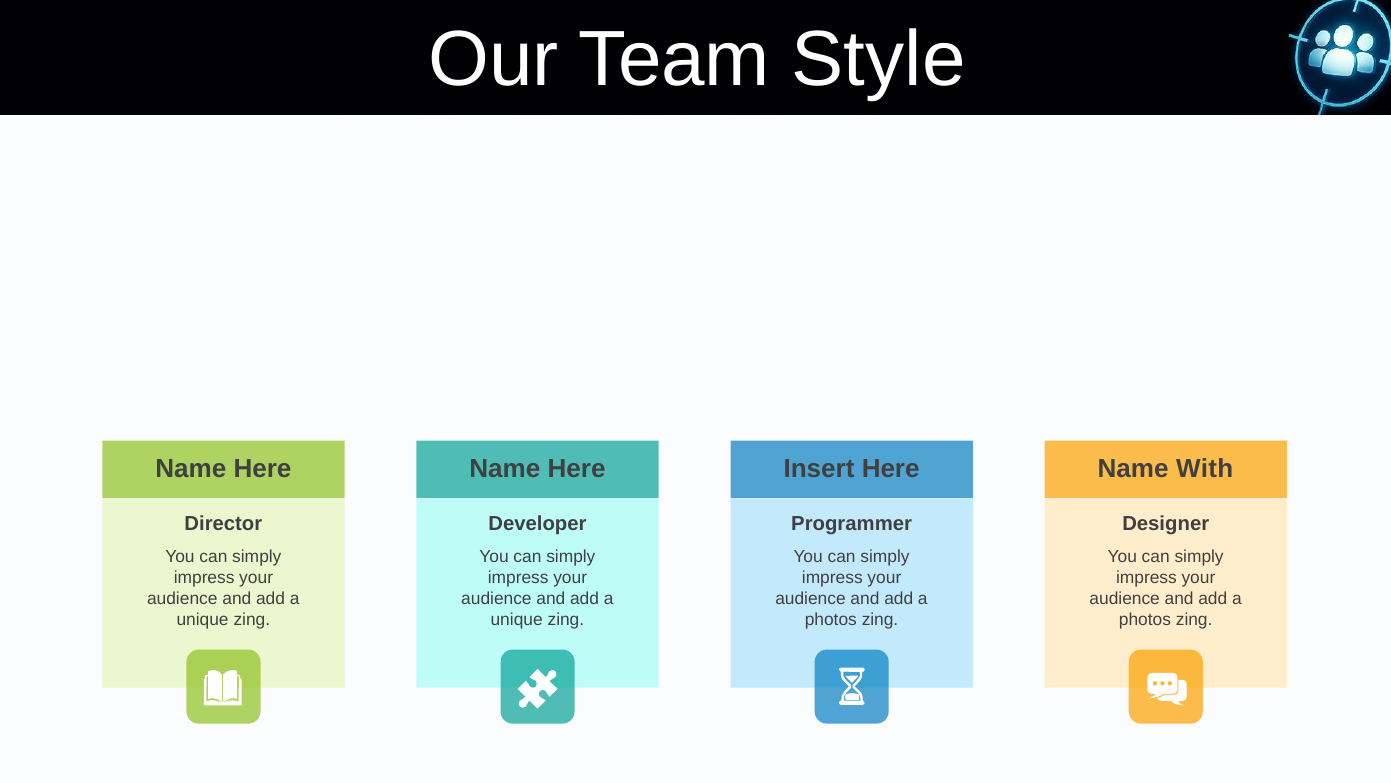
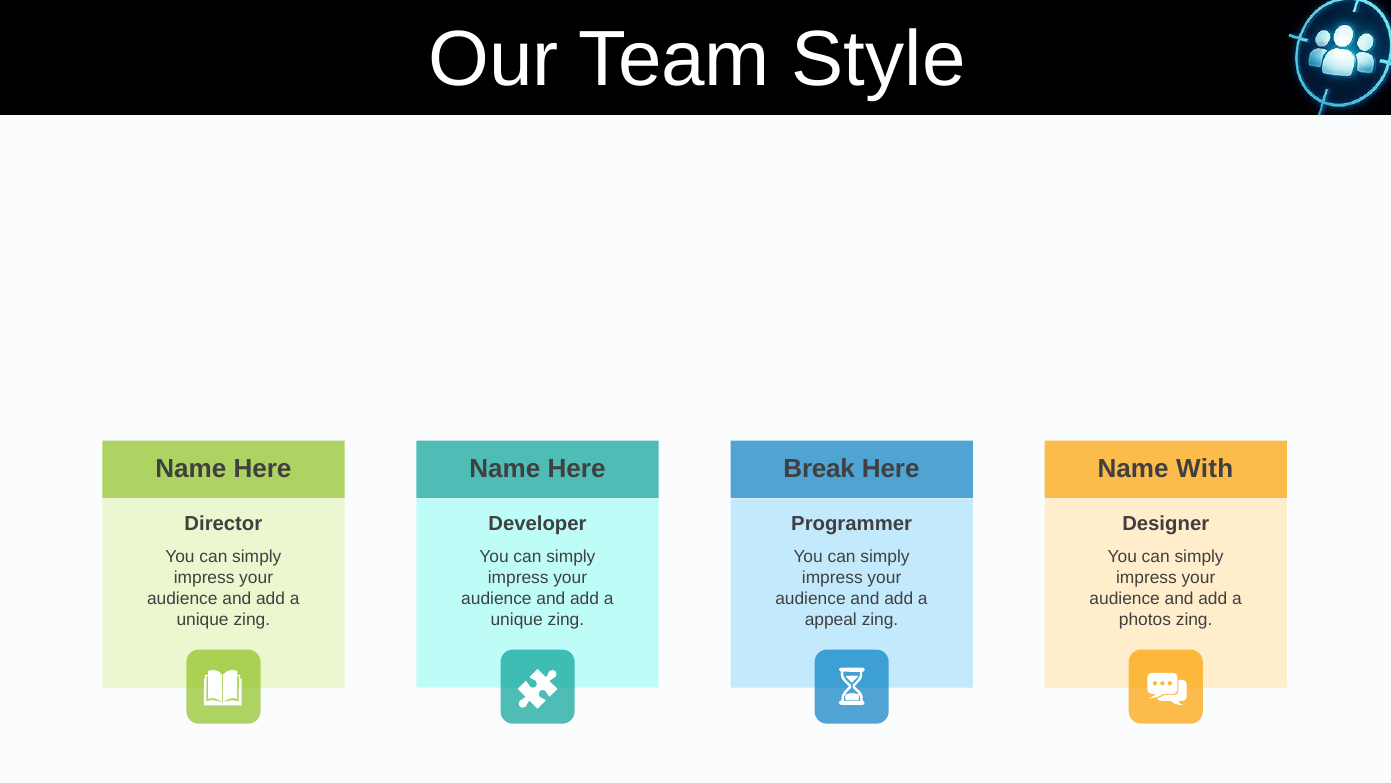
Insert: Insert -> Break (819, 469)
photos: photos -> appeal (831, 619)
